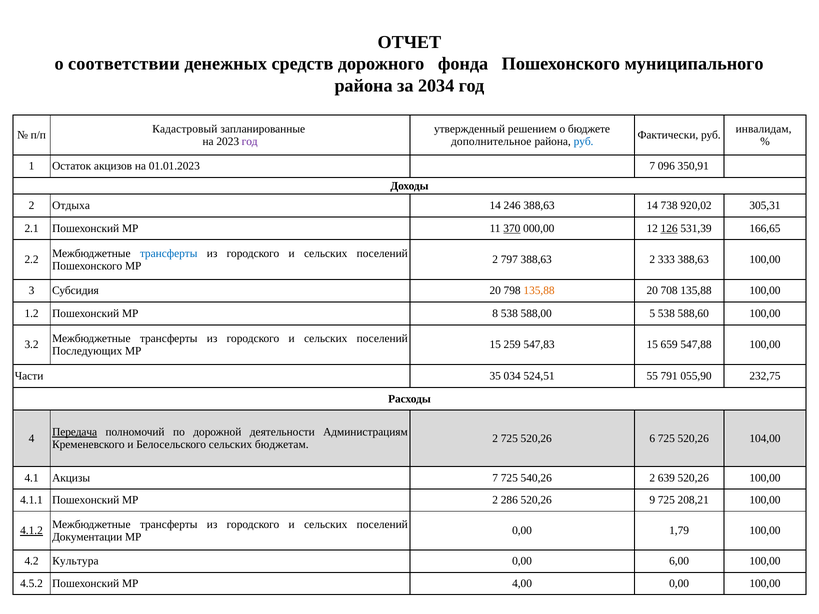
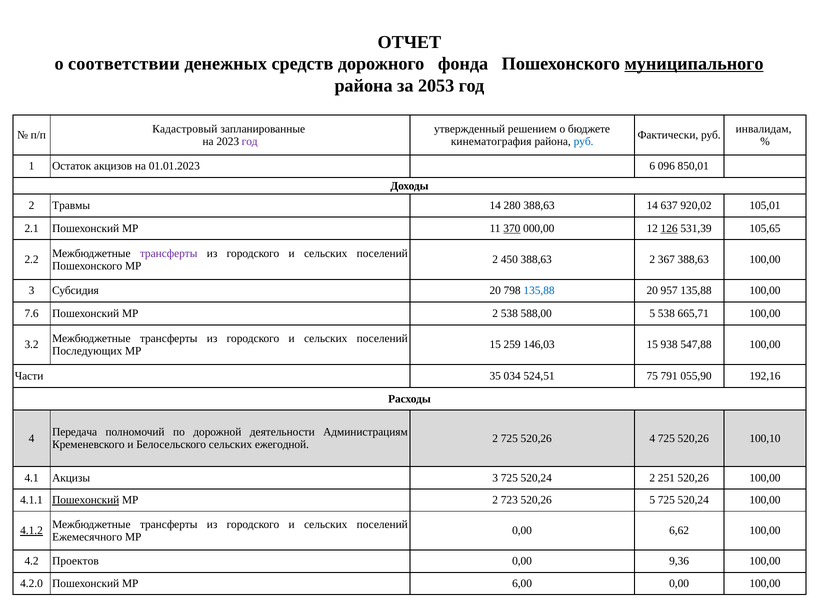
муниципального underline: none -> present (694, 64)
2034: 2034 -> 2053 (436, 86)
дополнительное: дополнительное -> кинематография (491, 141)
01.01.2023 7: 7 -> 6 (652, 166)
350,91: 350,91 -> 850,01 (693, 166)
Отдыха: Отдыха -> Травмы (71, 206)
246: 246 -> 280 (512, 206)
738: 738 -> 637 (669, 206)
305,31: 305,31 -> 105,01 (765, 206)
166,65: 166,65 -> 105,65 (765, 228)
трансферты colour: blue -> purple (169, 253)
797: 797 -> 450 (509, 260)
333: 333 -> 367 (666, 260)
135,88 colour: orange -> blue (539, 291)
708: 708 -> 957 (669, 291)
1.2: 1.2 -> 7.6 (32, 314)
8: 8 -> 2 (495, 314)
588,60: 588,60 -> 665,71 (693, 314)
547,83: 547,83 -> 146,03 (539, 345)
659: 659 -> 938 (669, 345)
55: 55 -> 75 (652, 376)
232,75: 232,75 -> 192,16 (765, 376)
Передача underline: present -> none (75, 432)
520,26 6: 6 -> 4 (652, 439)
104,00: 104,00 -> 100,10 (765, 439)
бюджетам: бюджетам -> ежегодной (282, 445)
Акцизы 7: 7 -> 3 (495, 478)
540,26: 540,26 -> 520,24 (536, 478)
639: 639 -> 251 (666, 478)
Пошехонский underline: none -> present (86, 500)
286: 286 -> 723 (509, 500)
520,26 9: 9 -> 5 (652, 500)
208,21: 208,21 -> 520,24 (693, 500)
1,79: 1,79 -> 6,62 (679, 531)
Документации: Документации -> Ежемесячного (87, 537)
Культура: Культура -> Проектов (75, 561)
6,00: 6,00 -> 9,36 (679, 561)
4.5.2: 4.5.2 -> 4.2.0 (32, 584)
4,00: 4,00 -> 6,00 (522, 584)
